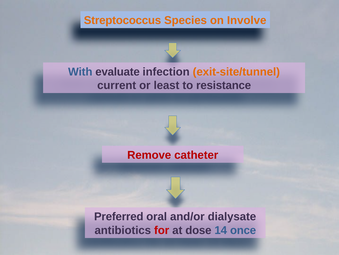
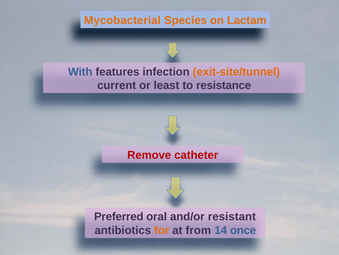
Streptococcus: Streptococcus -> Mycobacterial (122, 20)
Involve: Involve -> Lactam (247, 20)
evaluate: evaluate -> features (117, 72)
dialysate: dialysate -> resistant (232, 216)
for colour: red -> orange (162, 230)
dose: dose -> from (198, 230)
